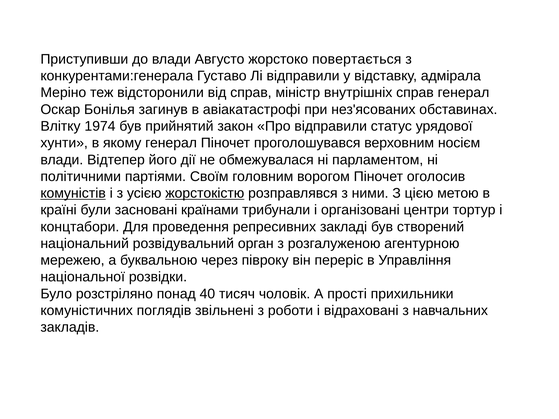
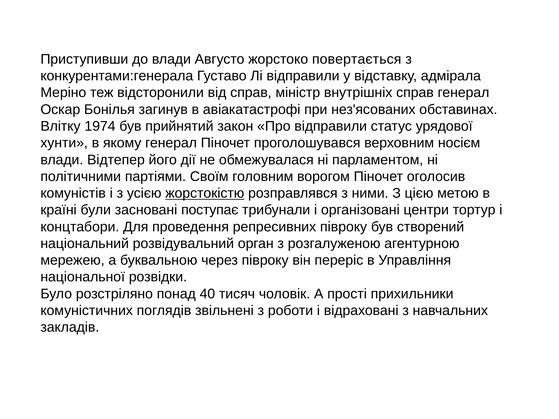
комуністів underline: present -> none (73, 193)
країнами: країнами -> поступає (210, 210)
репресивних закладі: закладі -> півроку (344, 227)
